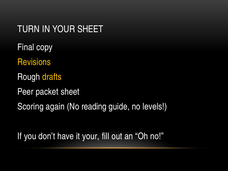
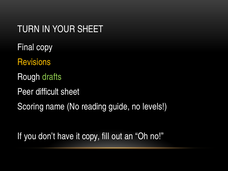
drafts colour: yellow -> light green (52, 77)
packet: packet -> difficult (47, 92)
again: again -> name (55, 107)
it your: your -> copy (91, 136)
